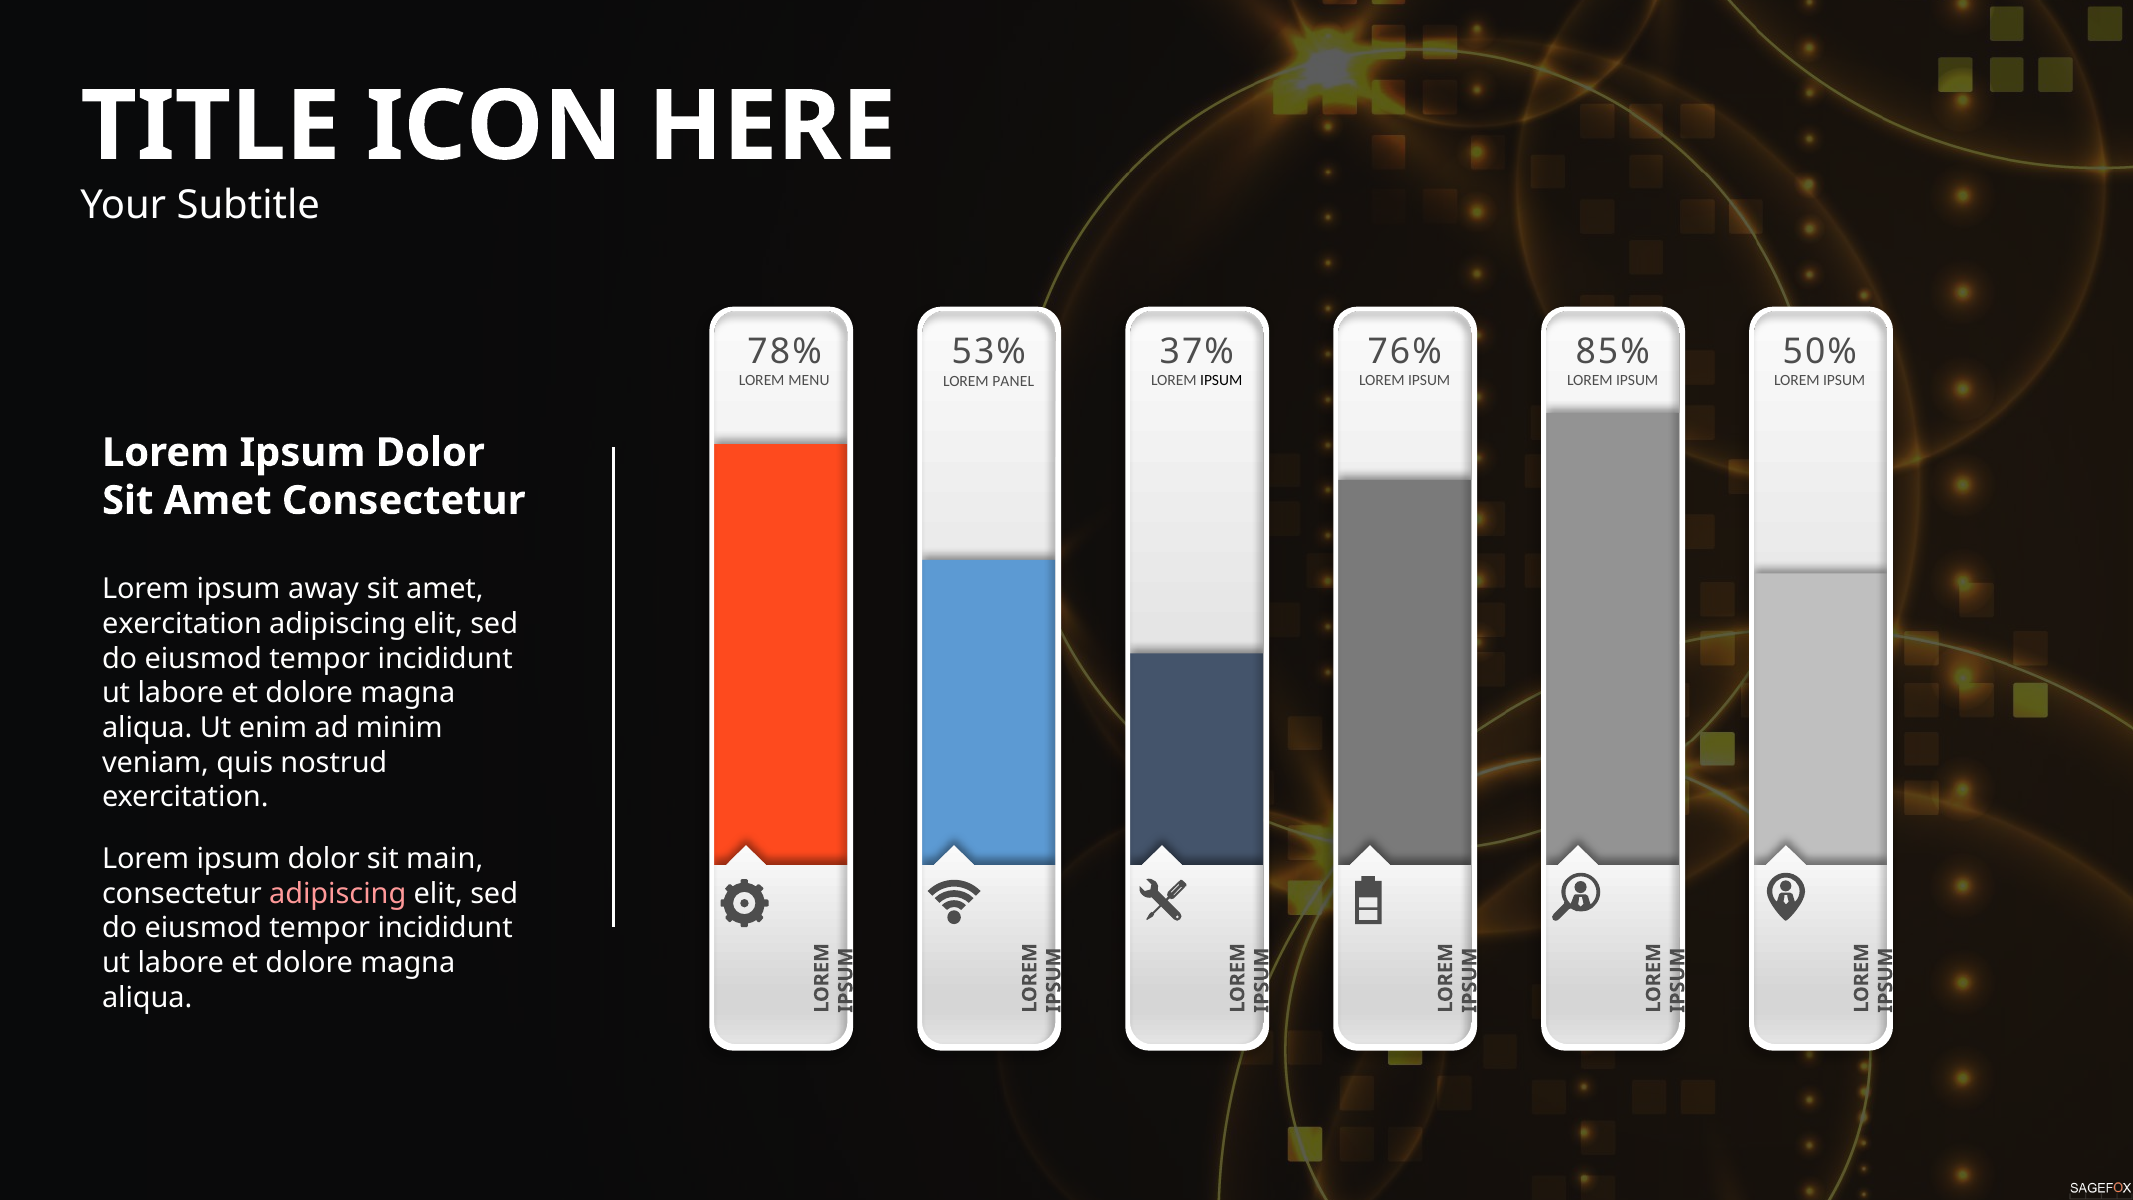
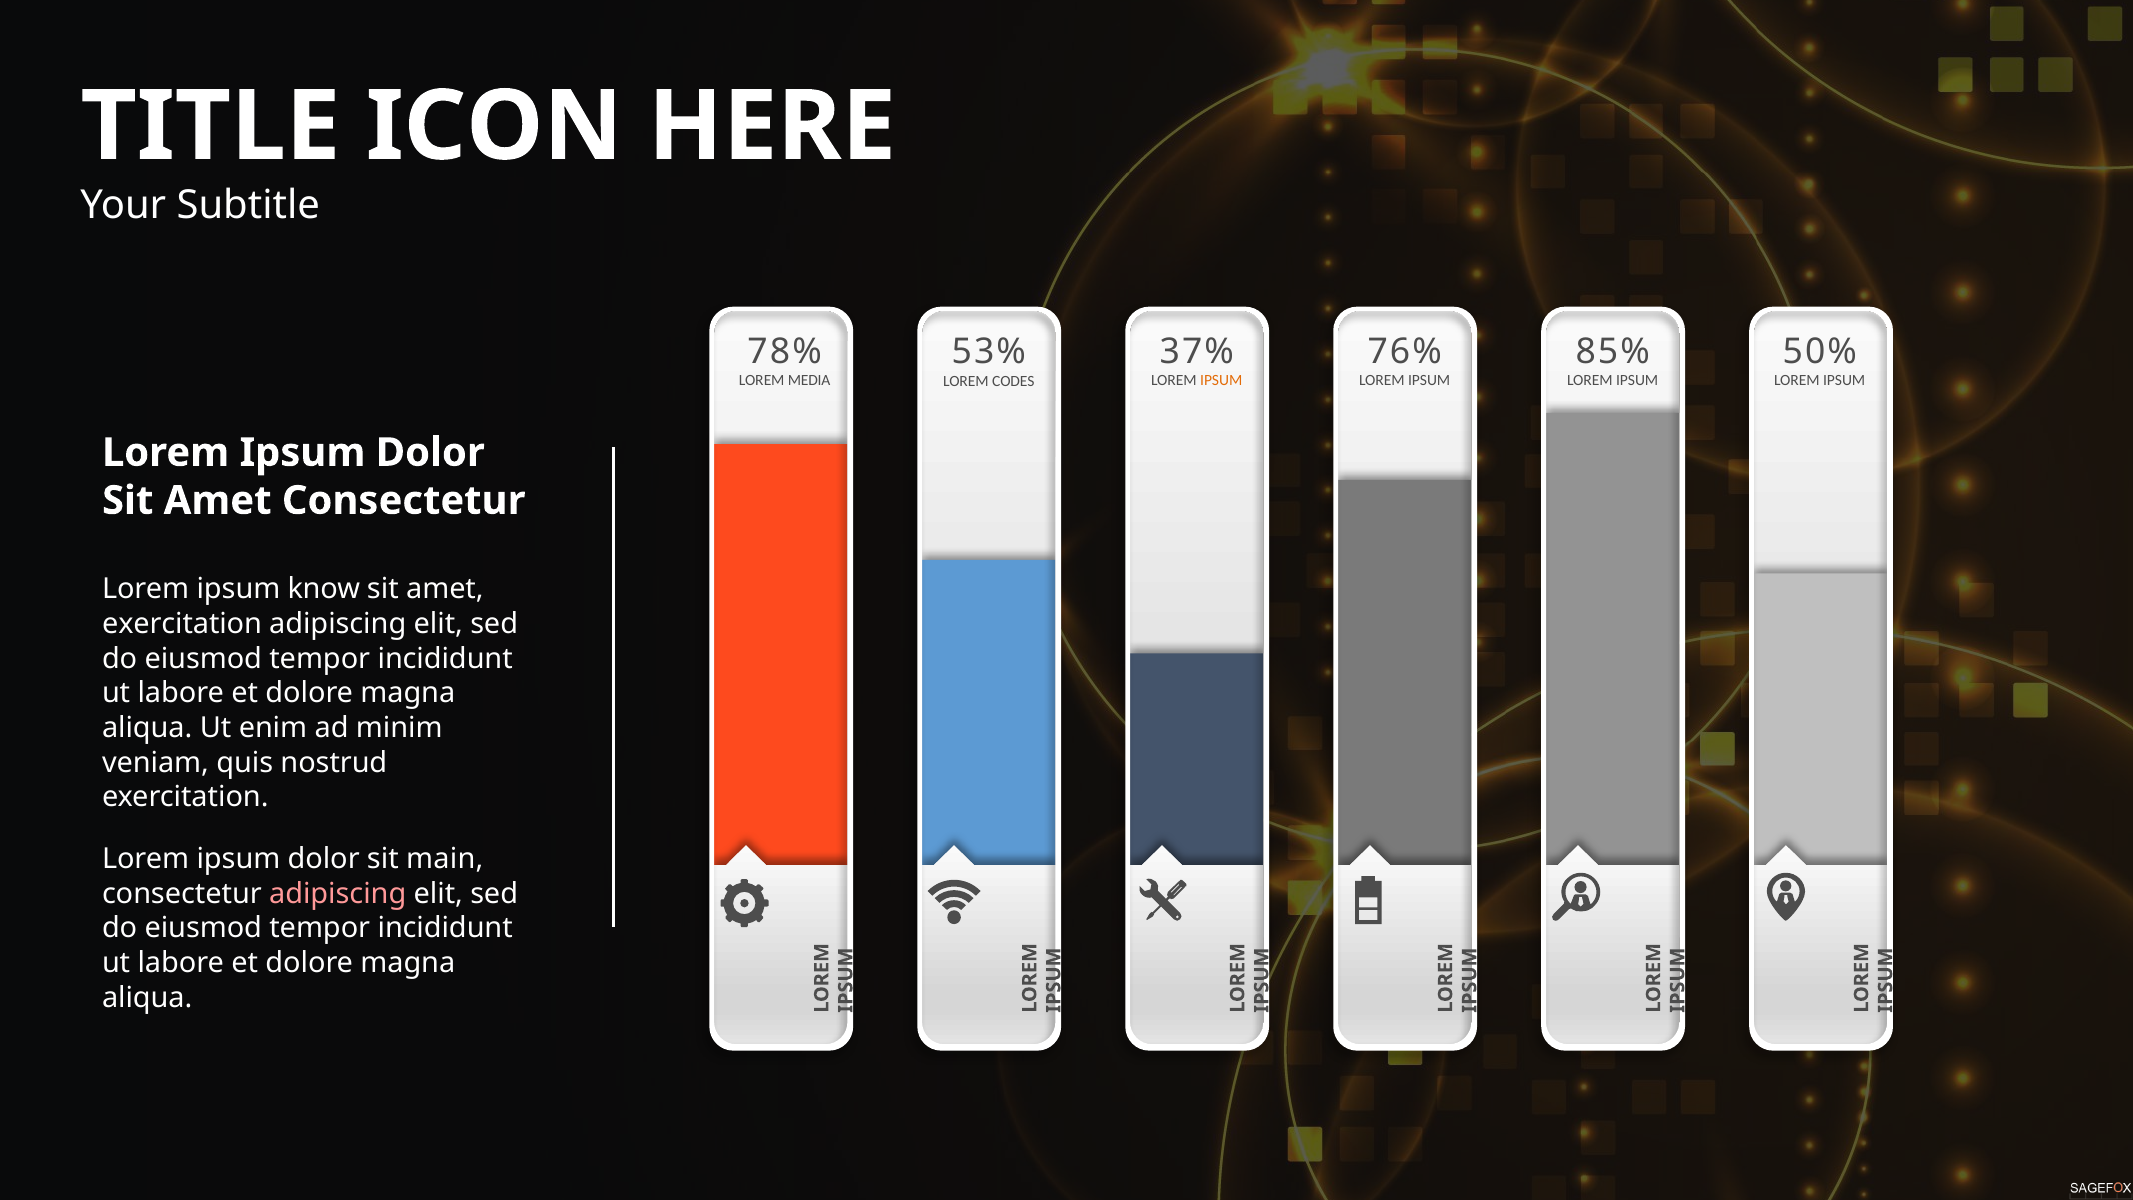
MENU: MENU -> MEDIA (809, 381)
IPSUM colour: black -> orange (1221, 381)
PANEL: PANEL -> CODES (1013, 381)
away: away -> know (324, 589)
